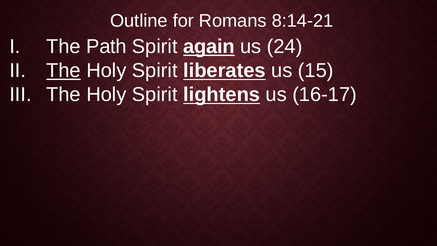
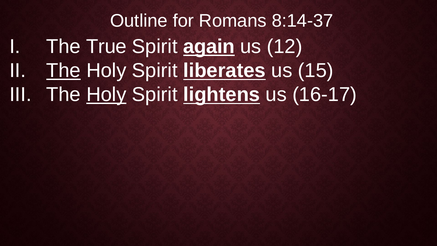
8:14-21: 8:14-21 -> 8:14-37 (303, 21)
Path: Path -> True (106, 47)
24: 24 -> 12 (285, 47)
Holy underline: none -> present (106, 95)
